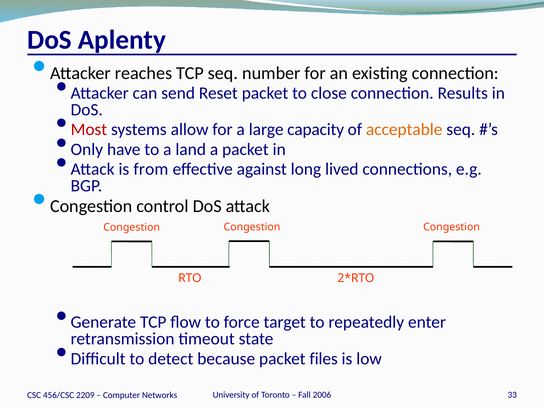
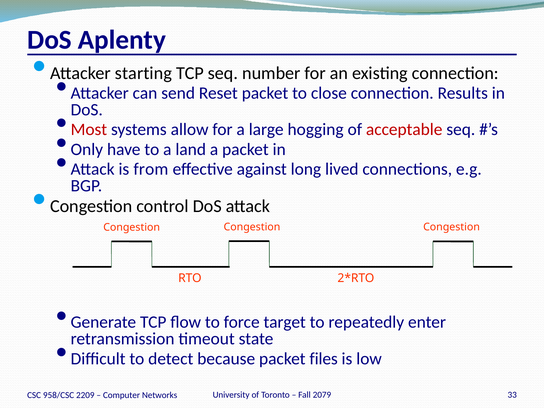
reaches: reaches -> starting (143, 73)
capacity: capacity -> hogging (316, 130)
acceptable colour: orange -> red (404, 130)
2006: 2006 -> 2079 (322, 395)
456/CSC: 456/CSC -> 958/CSC (59, 395)
